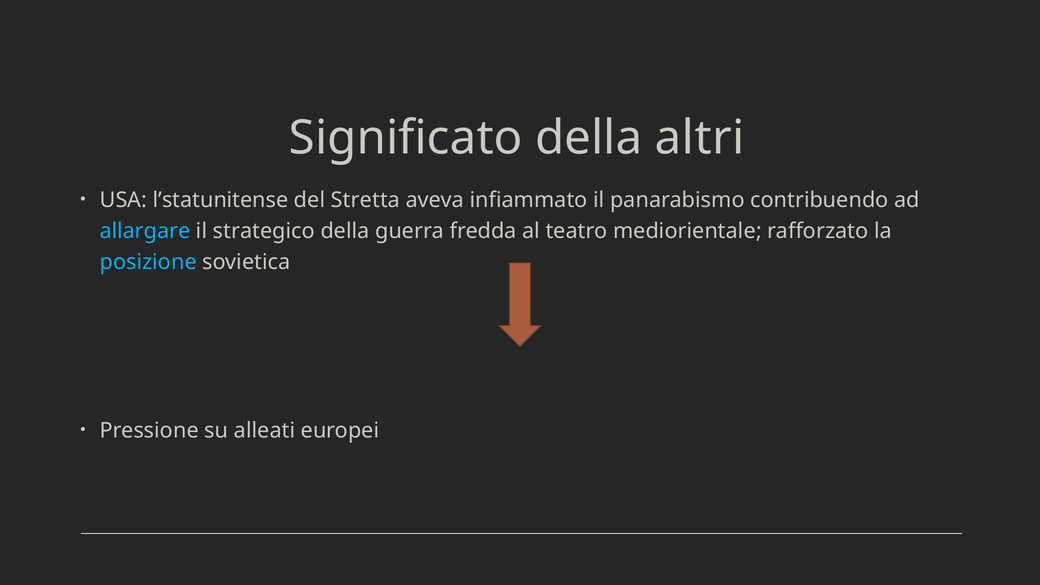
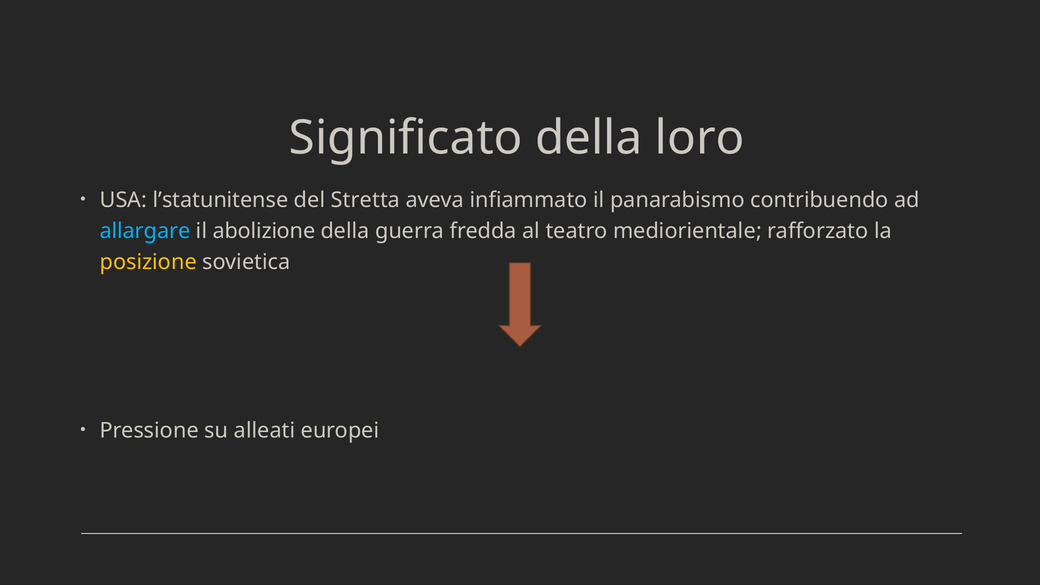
altri: altri -> loro (700, 138)
strategico: strategico -> abolizione (264, 231)
posizione colour: light blue -> yellow (148, 262)
